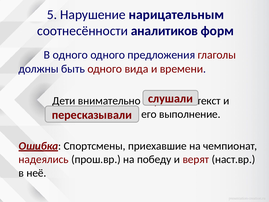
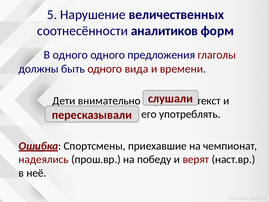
нарицательным: нарицательным -> величественных (176, 15)
выполнение: выполнение -> употреблять (190, 114)
